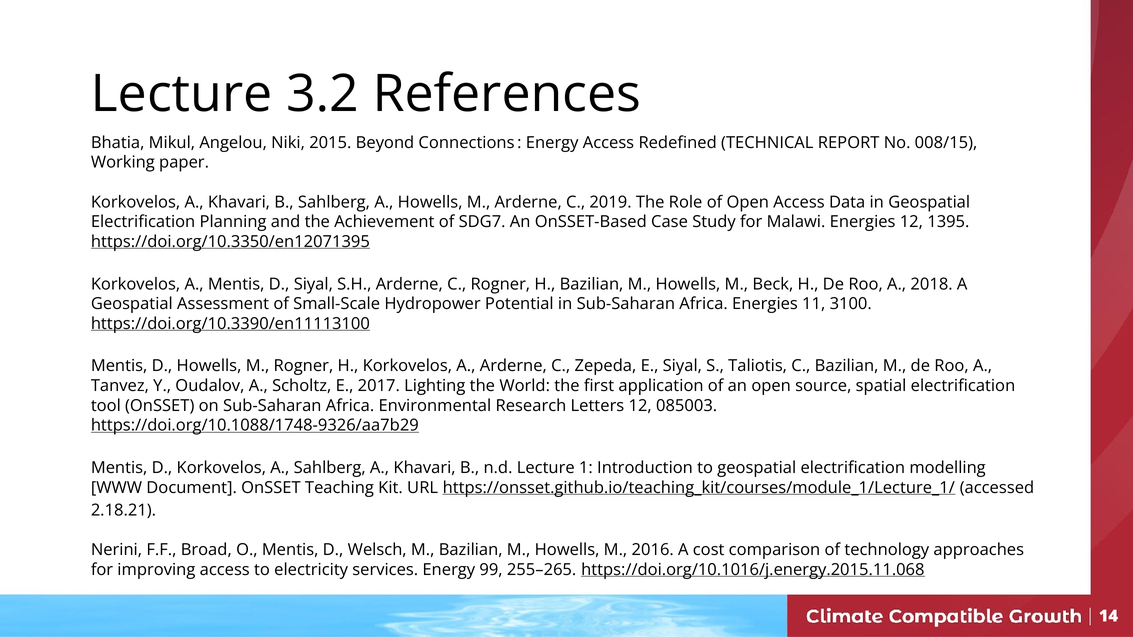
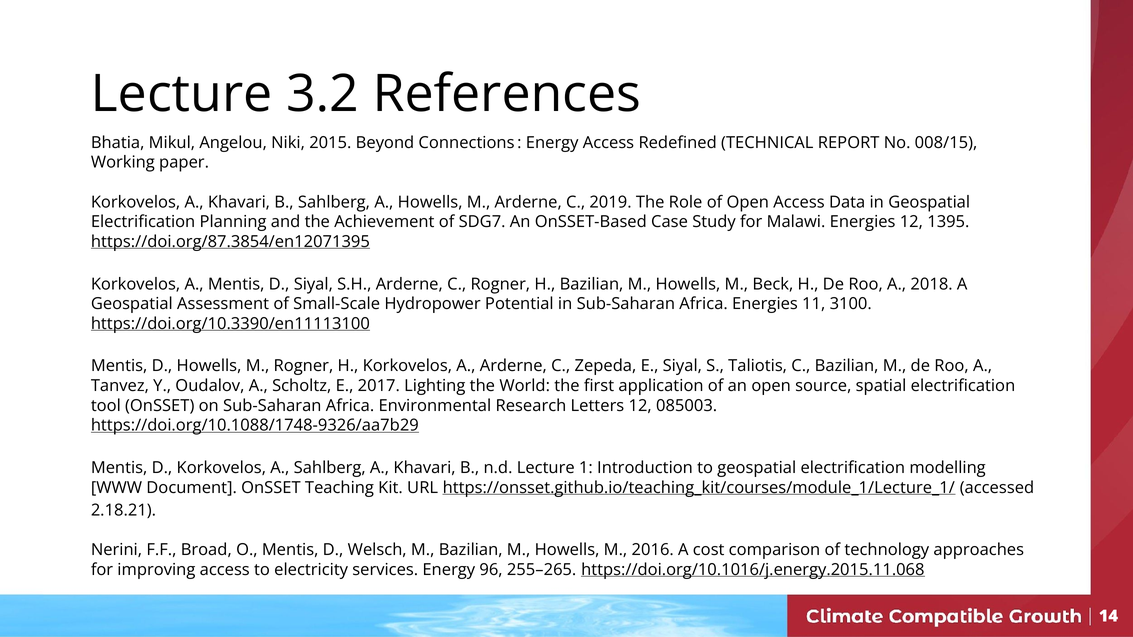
https://doi.org/10.3350/en12071395: https://doi.org/10.3350/en12071395 -> https://doi.org/87.3854/en12071395 (230, 242)
99: 99 -> 96 (491, 570)
